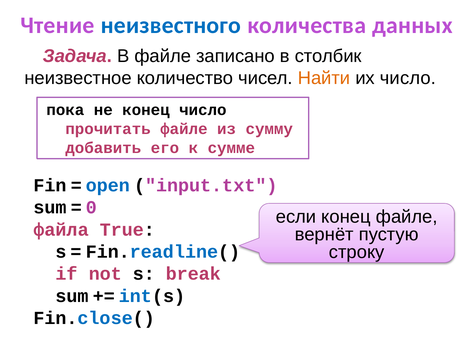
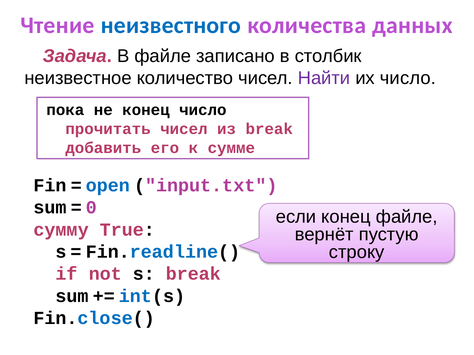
Найти colour: orange -> purple (324, 78)
прочитать файле: файле -> чисел (184, 129)
из сумму: сумму -> break (269, 129)
файла: файла -> сумму (61, 230)
